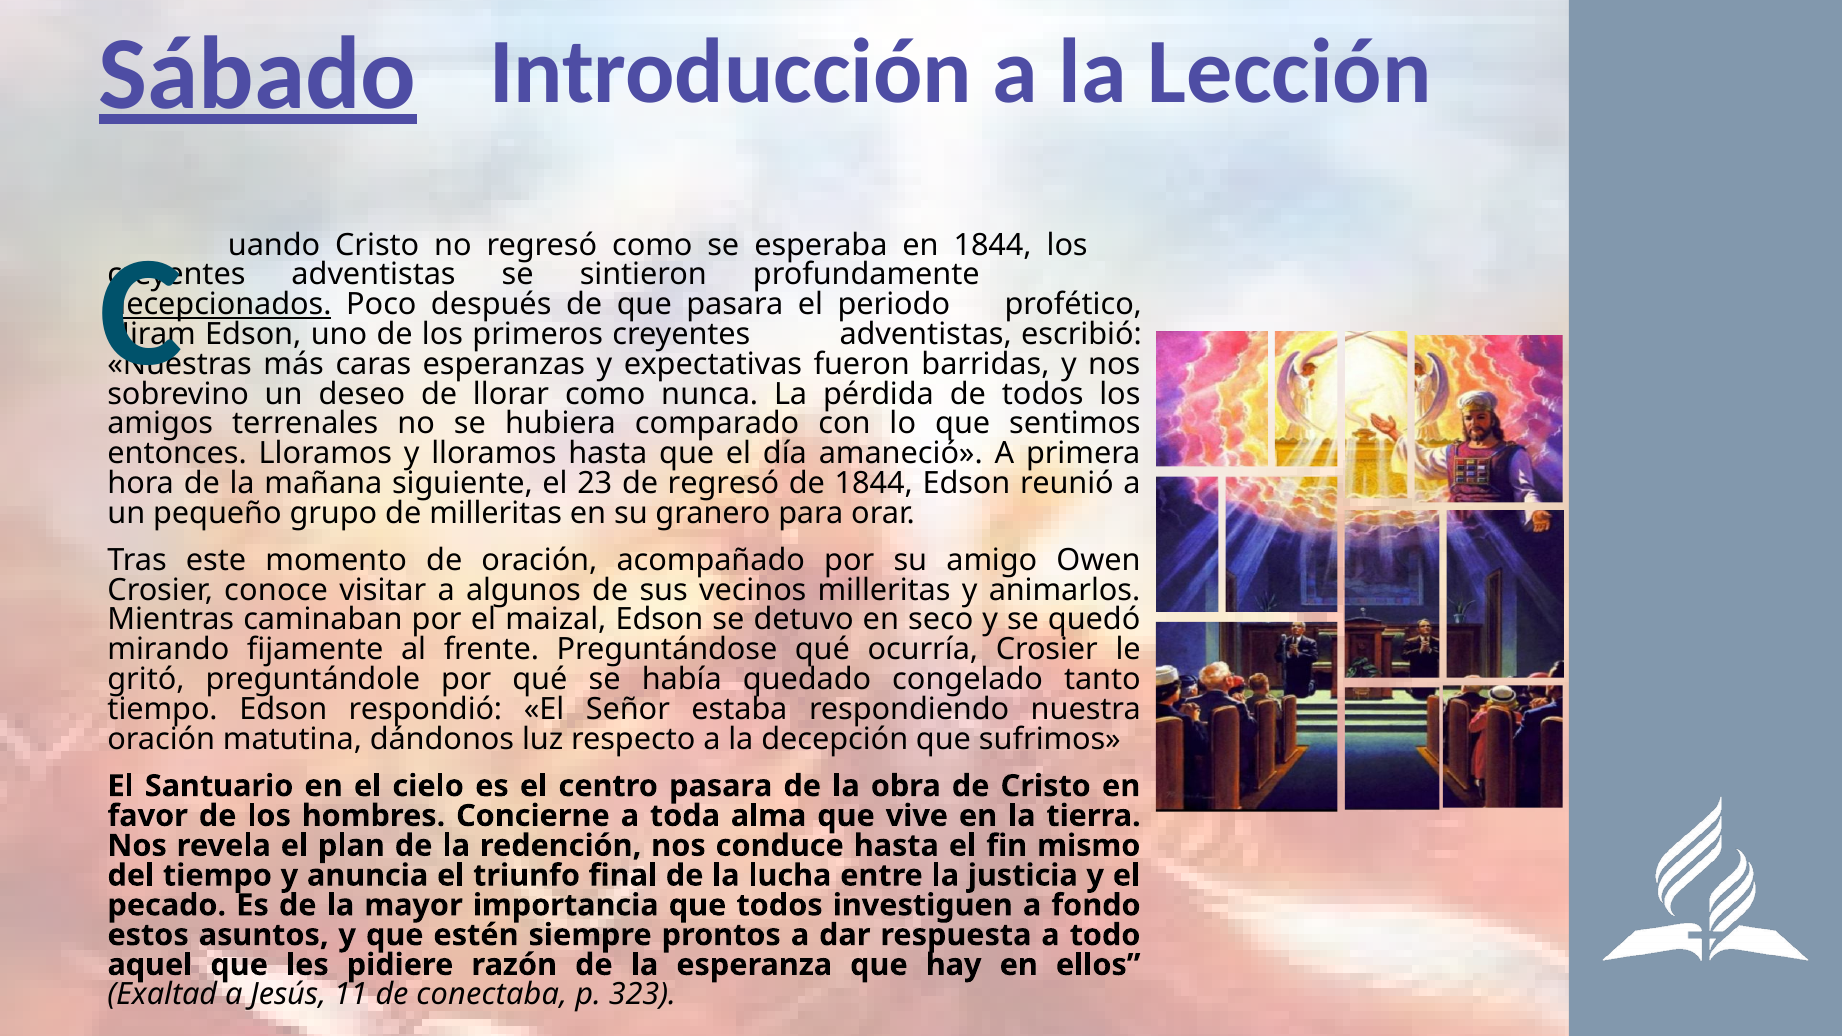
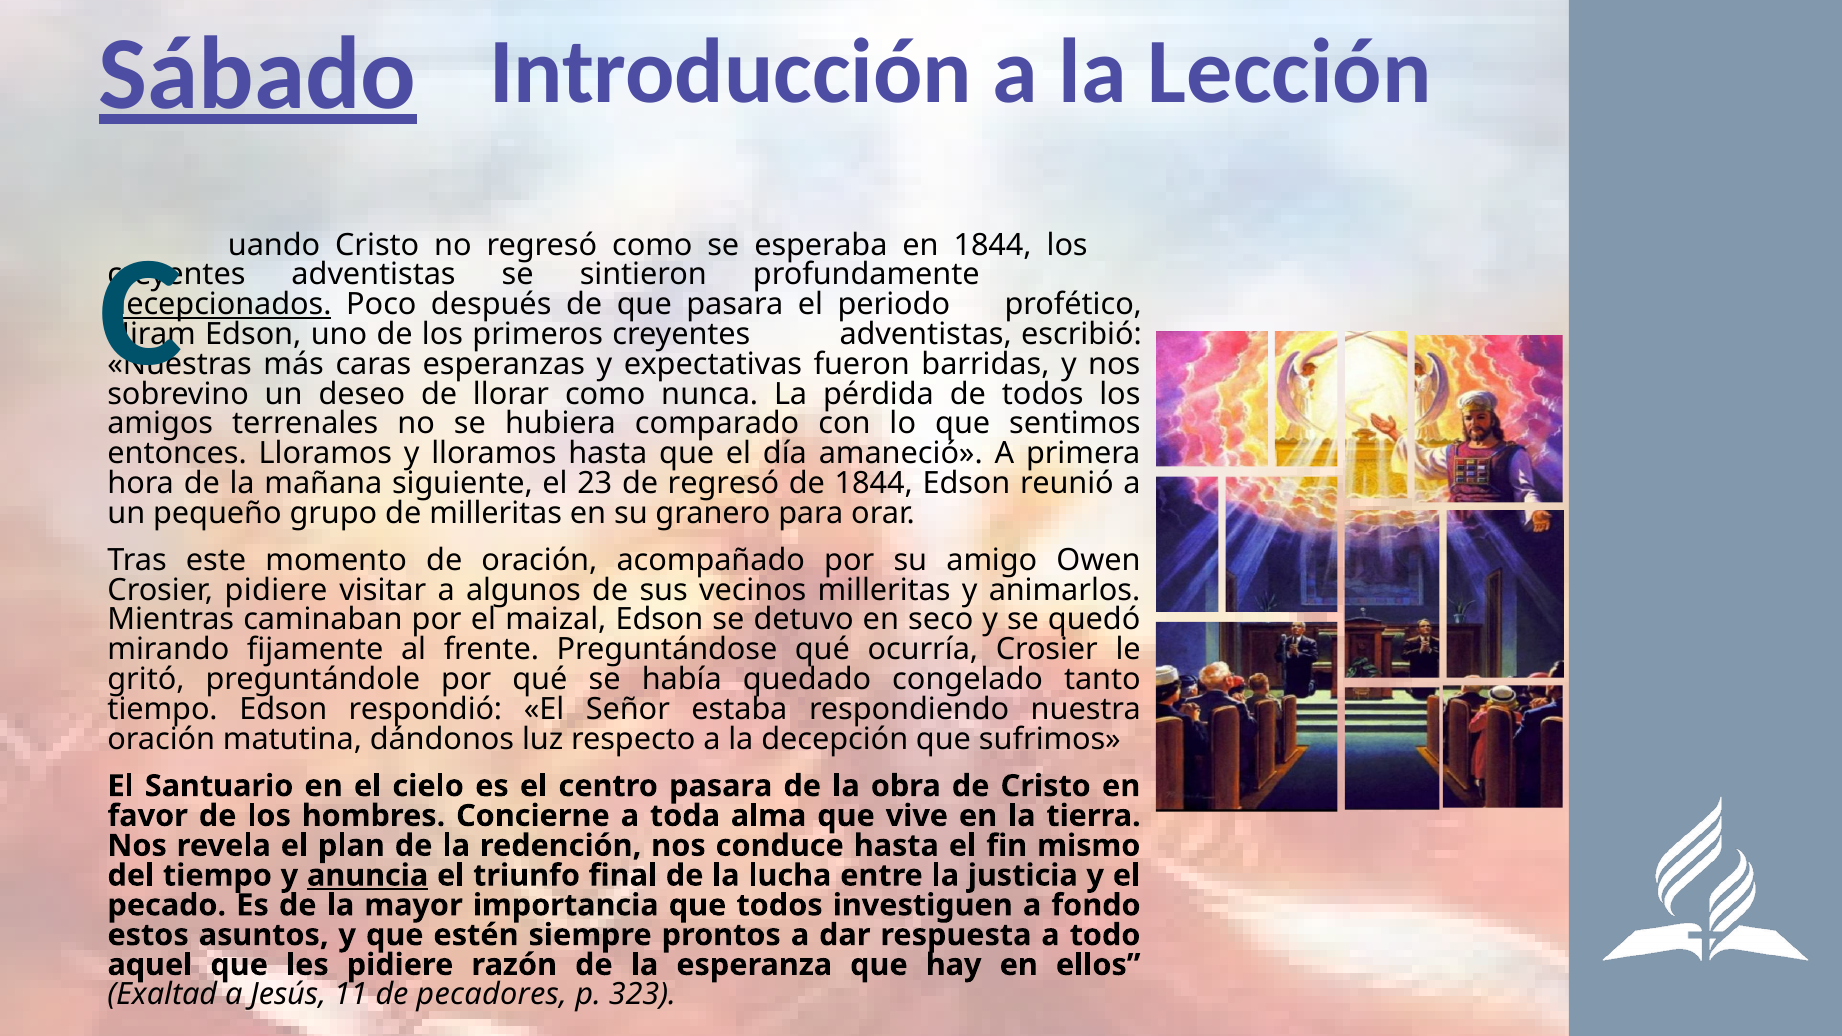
Crosier conoce: conoce -> pidiere (276, 590)
anuncia underline: none -> present (368, 876)
conectaba: conectaba -> pecadores (492, 995)
